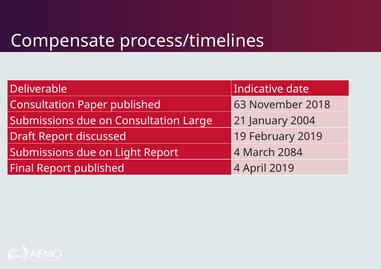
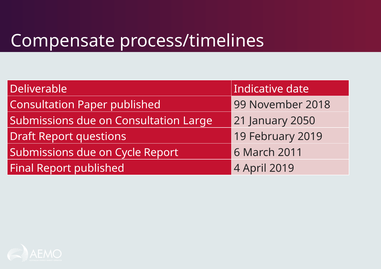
63: 63 -> 99 (240, 105)
2004: 2004 -> 2050 (303, 121)
discussed: discussed -> questions (101, 137)
Light: Light -> Cycle (128, 153)
Report 4: 4 -> 6 (237, 153)
2084: 2084 -> 2011 (290, 153)
